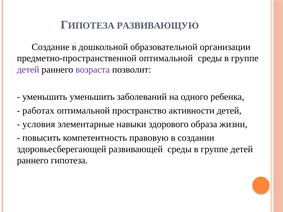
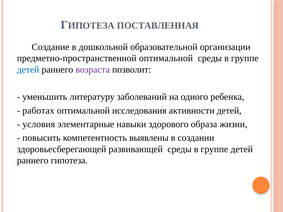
РАЗВИВАЮЩУЮ: РАЗВИВАЮЩУЮ -> ПОСТАВЛЕННАЯ (158, 26)
детей colour: purple -> blue (28, 70)
уменьшить уменьшить: уменьшить -> литературу (92, 97)
пространство: пространство -> исследования (139, 111)
правовую: правовую -> выявлены (149, 138)
